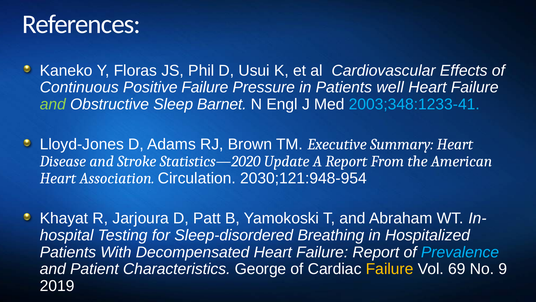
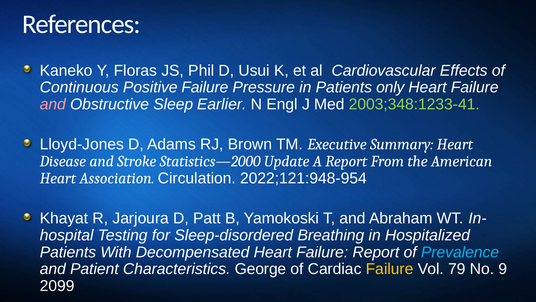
well: well -> only (390, 87)
and colour: light green -> pink (53, 104)
Barnet: Barnet -> Earlier (222, 104)
2003;348:1233-41 colour: light blue -> light green (414, 104)
Statistics—2020: Statistics—2020 -> Statistics—2000 (210, 161)
2030;121:948-954: 2030;121:948-954 -> 2022;121:948-954 (304, 178)
69: 69 -> 79 (457, 269)
2019: 2019 -> 2099 (57, 286)
